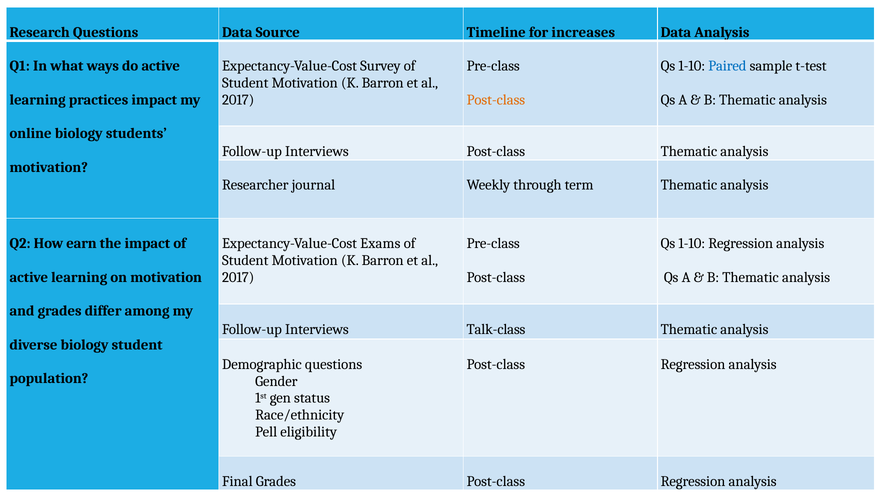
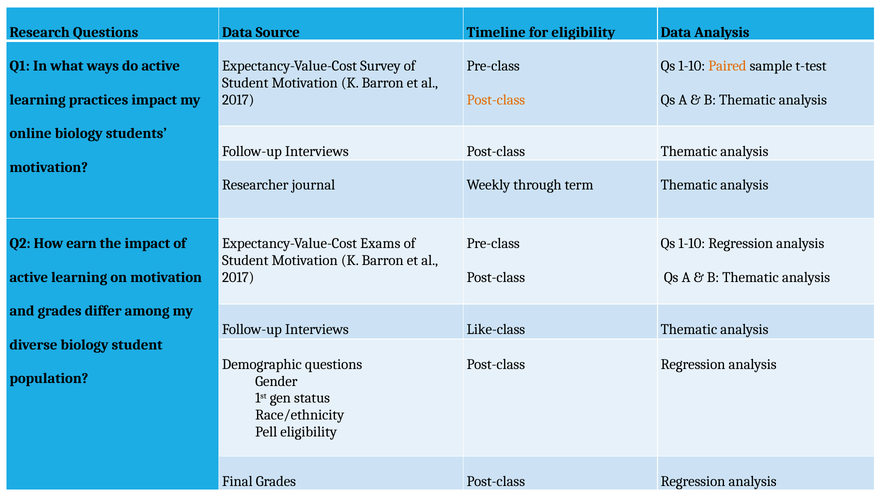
for increases: increases -> eligibility (583, 32)
Paired colour: blue -> orange (727, 66)
Talk-class: Talk-class -> Like-class (496, 329)
